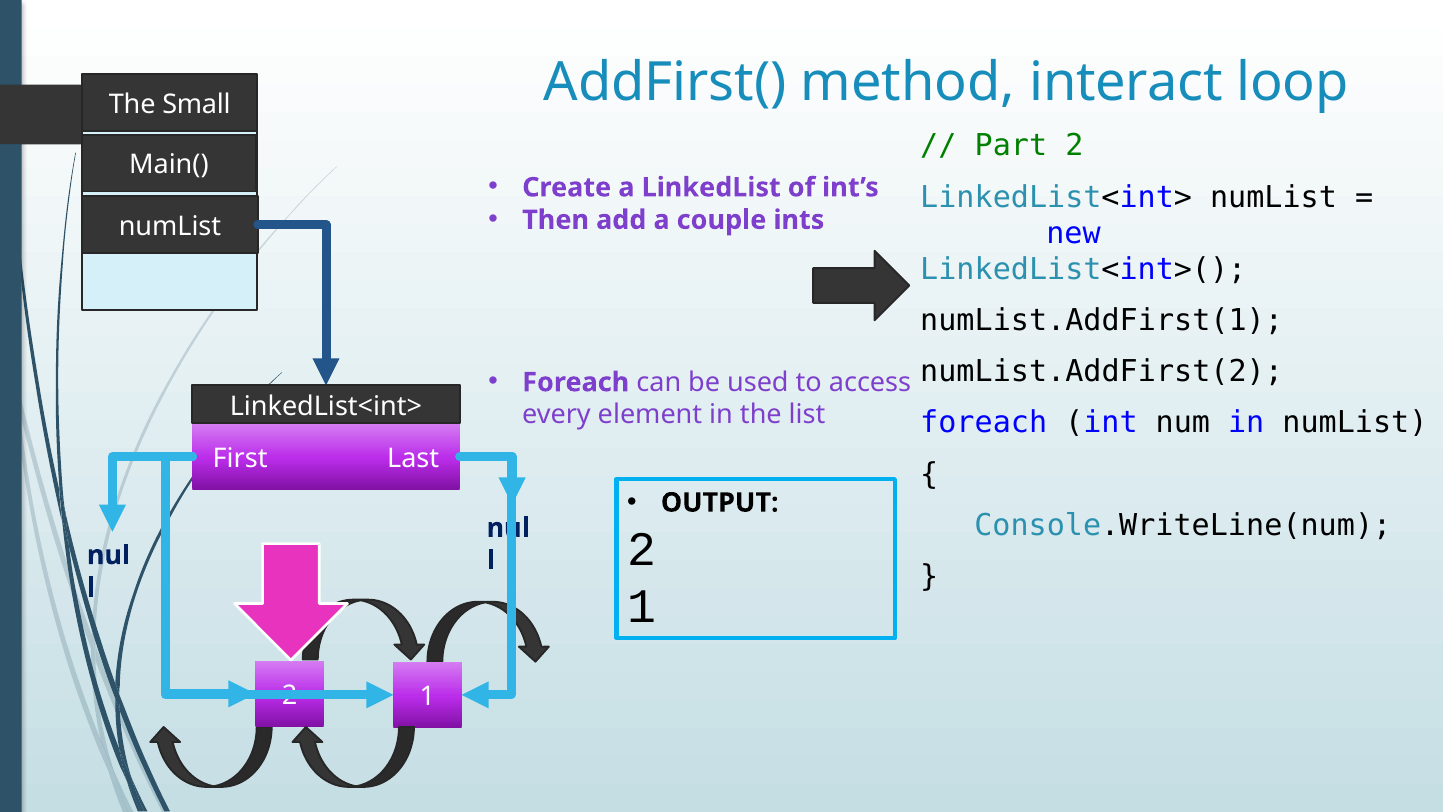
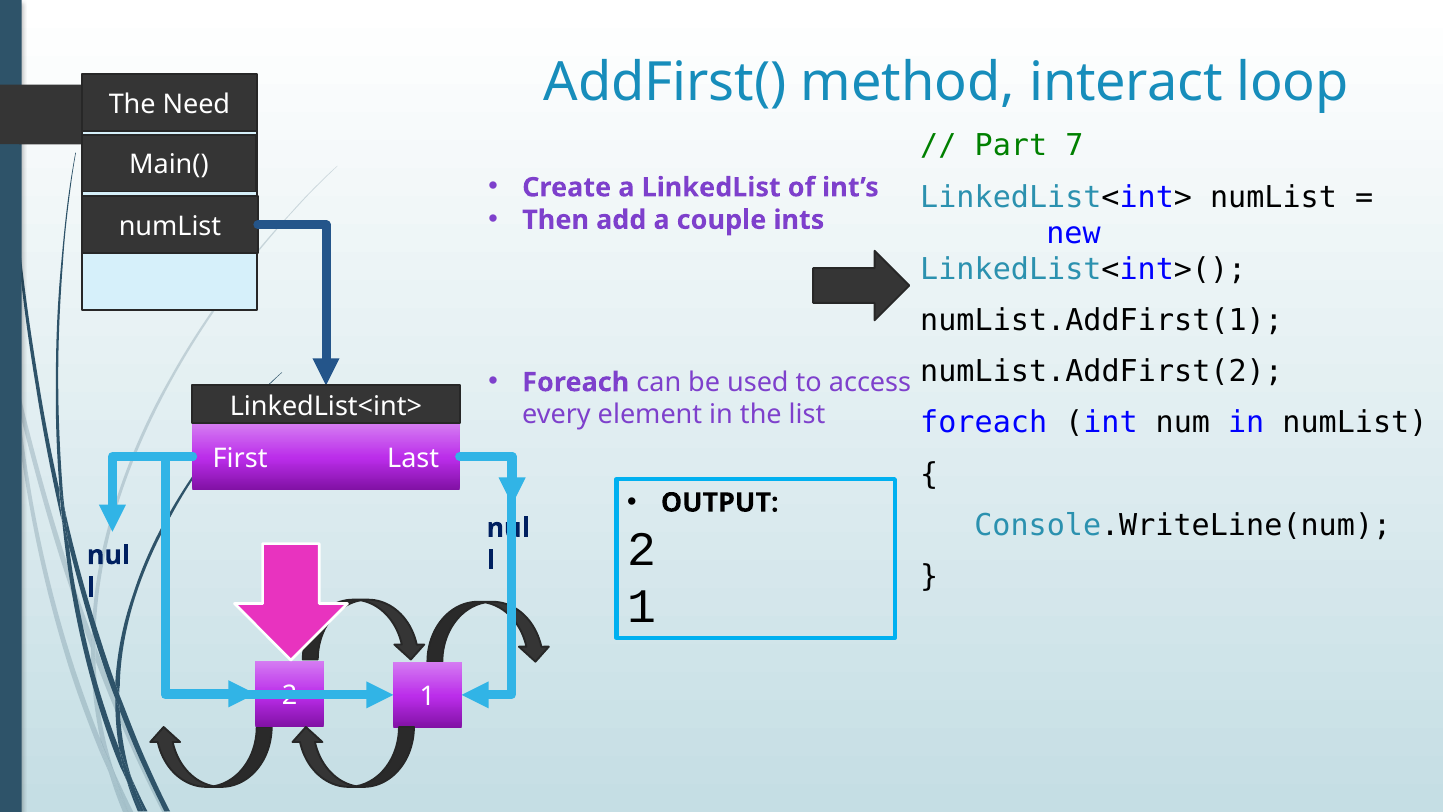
Small: Small -> Need (196, 105)
Part 2: 2 -> 7 (1074, 146)
